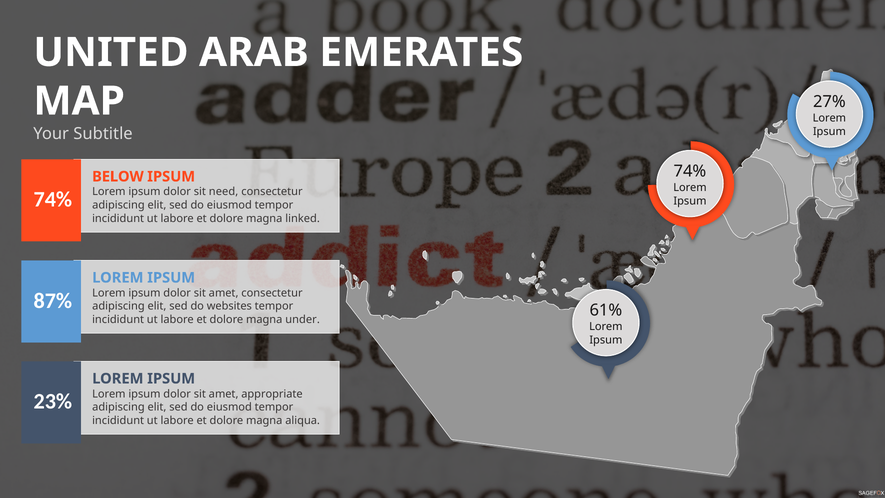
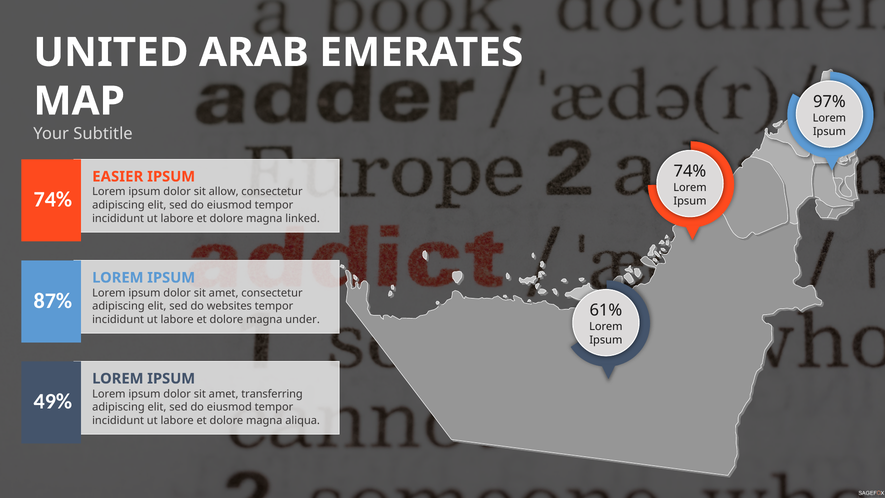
27%: 27% -> 97% (829, 102)
BELOW: BELOW -> EASIER (118, 177)
need: need -> allow (224, 192)
appropriate: appropriate -> transferring (272, 394)
23%: 23% -> 49% (53, 401)
